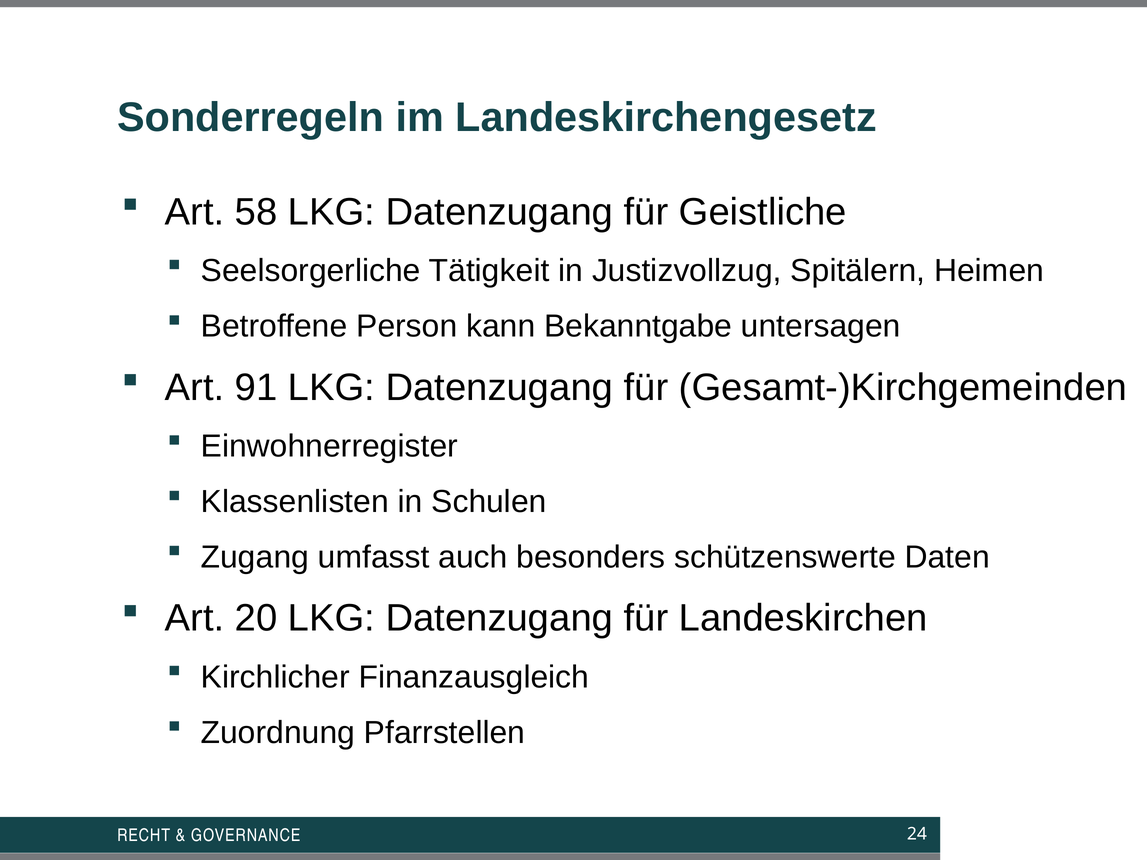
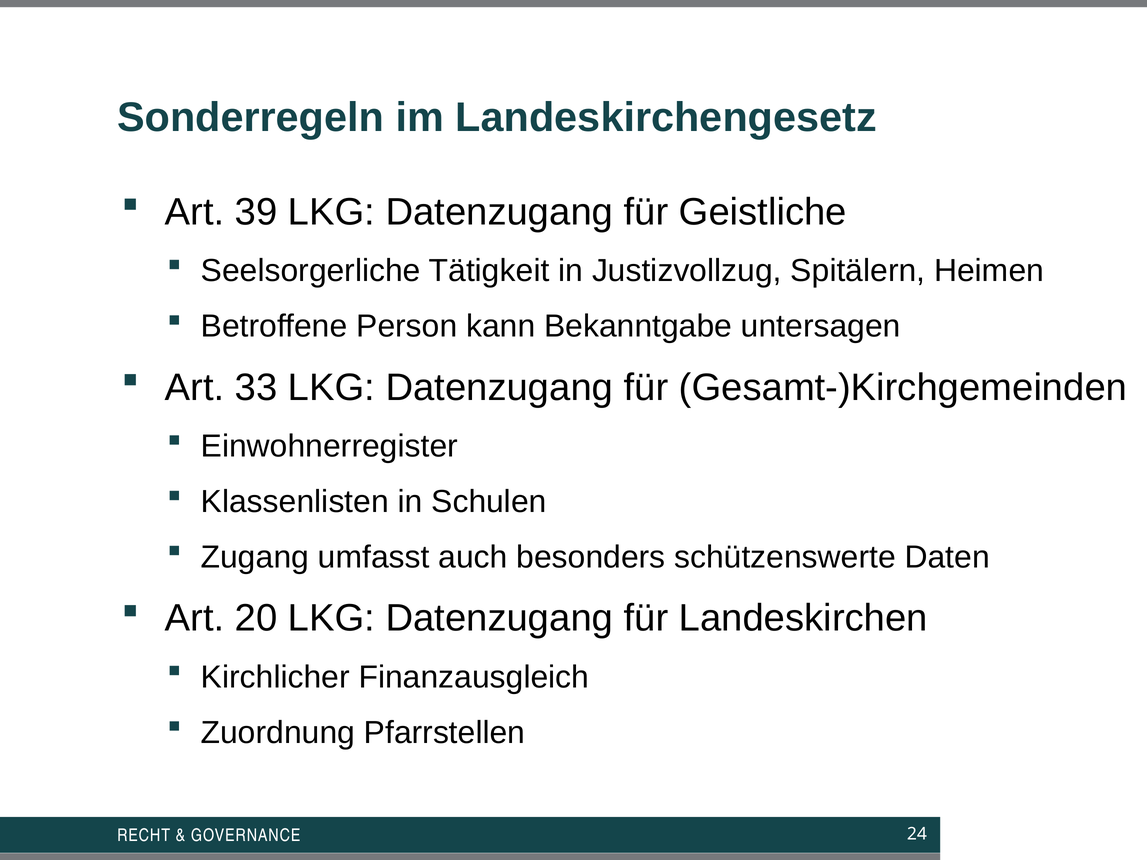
58: 58 -> 39 (256, 212)
91: 91 -> 33 (256, 388)
